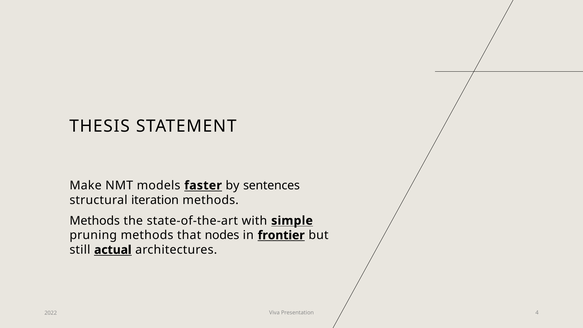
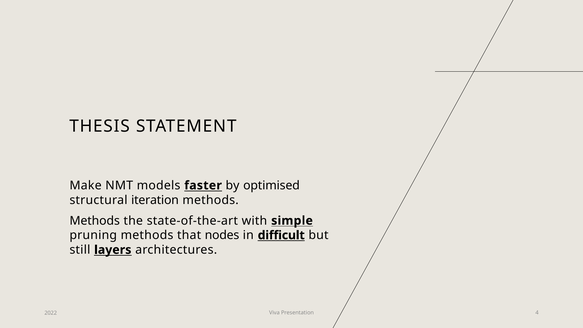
sentences: sentences -> optimised (271, 185)
frontier: frontier -> difficult (281, 235)
actual: actual -> layers (113, 250)
